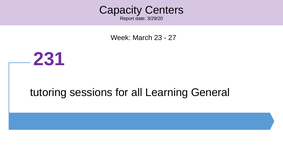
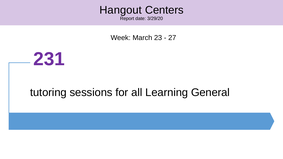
Capacity: Capacity -> Hangout (121, 10)
